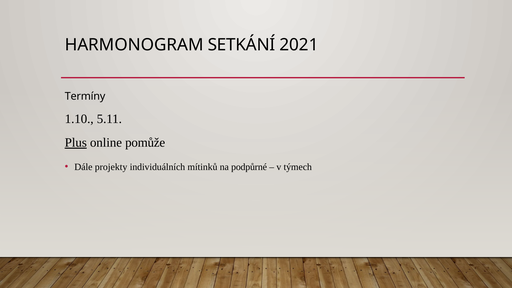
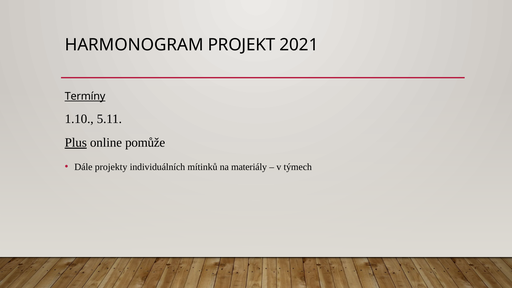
SETKÁNÍ: SETKÁNÍ -> PROJEKT (242, 45)
Termíny underline: none -> present (85, 96)
podpůrné: podpůrné -> materiály (249, 167)
